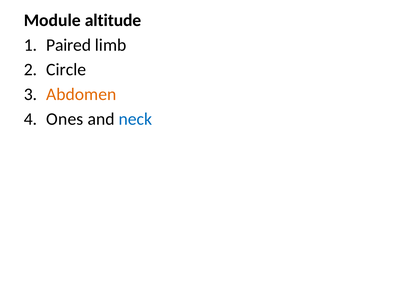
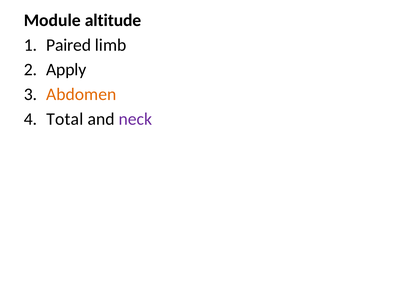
Circle: Circle -> Apply (66, 70)
Ones: Ones -> Total (65, 119)
neck colour: blue -> purple (135, 119)
